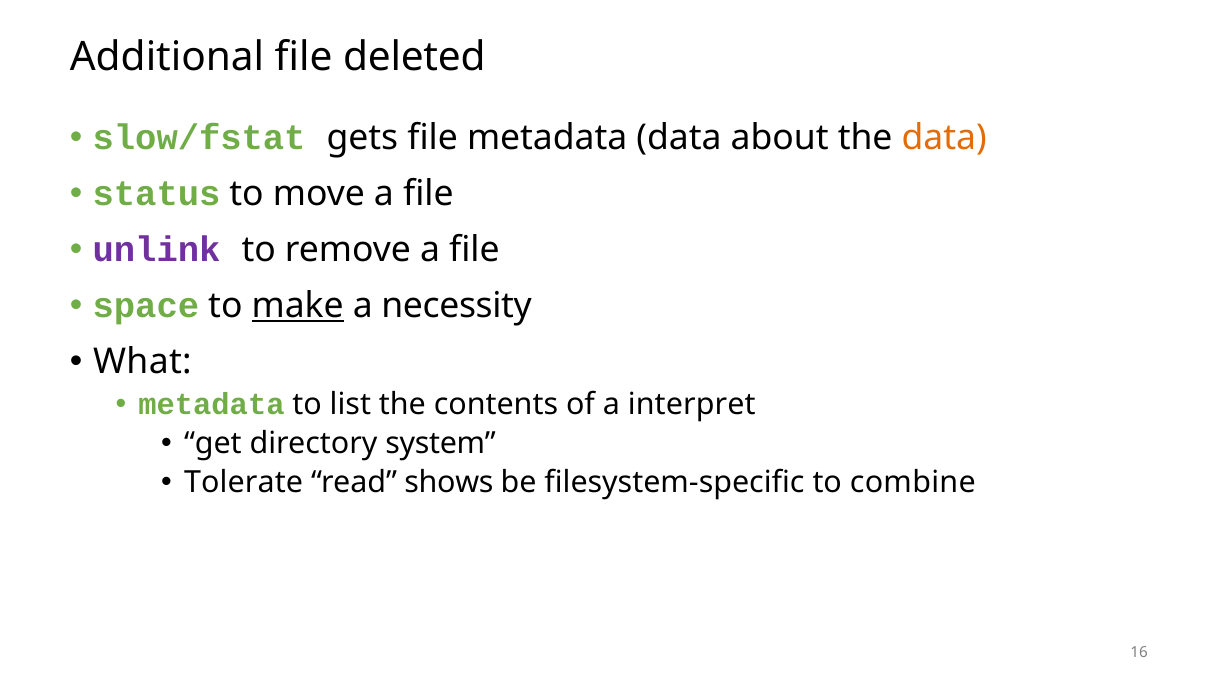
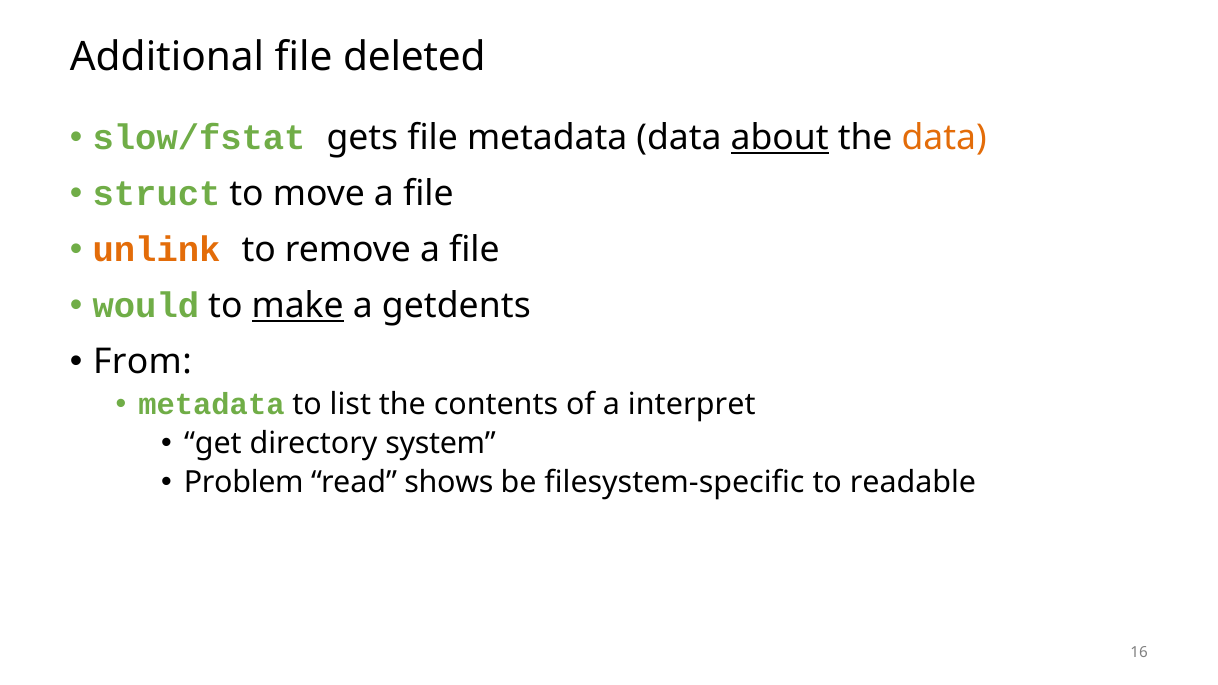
about underline: none -> present (780, 138)
status: status -> struct (157, 194)
unlink colour: purple -> orange (157, 250)
space: space -> would (146, 306)
necessity: necessity -> getdents (456, 306)
What: What -> From (142, 362)
Tolerate: Tolerate -> Problem (244, 483)
combine: combine -> readable (913, 483)
